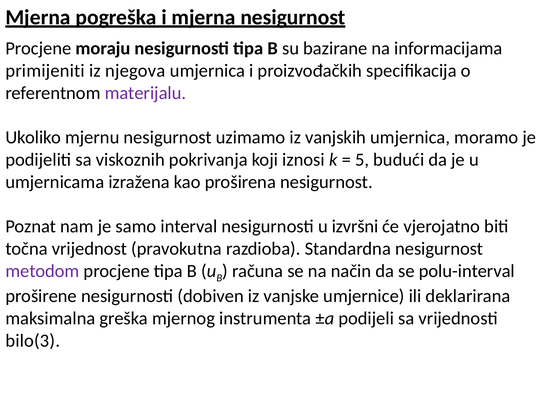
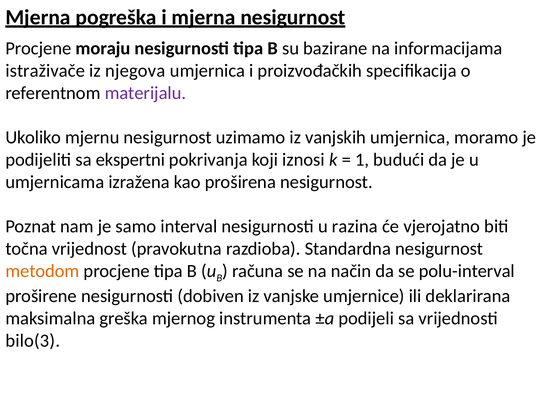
primijeniti: primijeniti -> istraživače (45, 71)
viskoznih: viskoznih -> ekspertni (130, 160)
5: 5 -> 1 (362, 160)
izvršni: izvršni -> razina (355, 226)
metodom colour: purple -> orange (42, 271)
